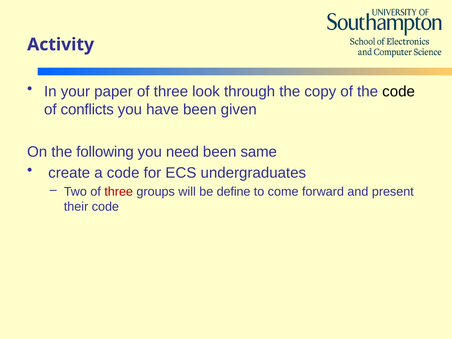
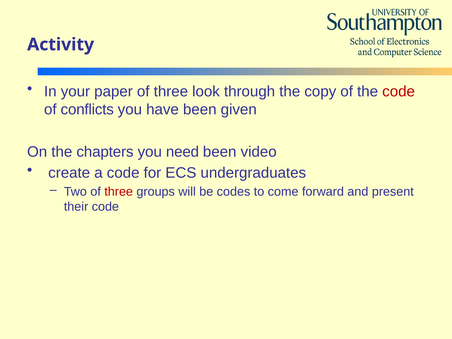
code colour: black -> red (399, 91)
following: following -> chapters (105, 152)
same: same -> video (259, 152)
define: define -> codes (234, 192)
